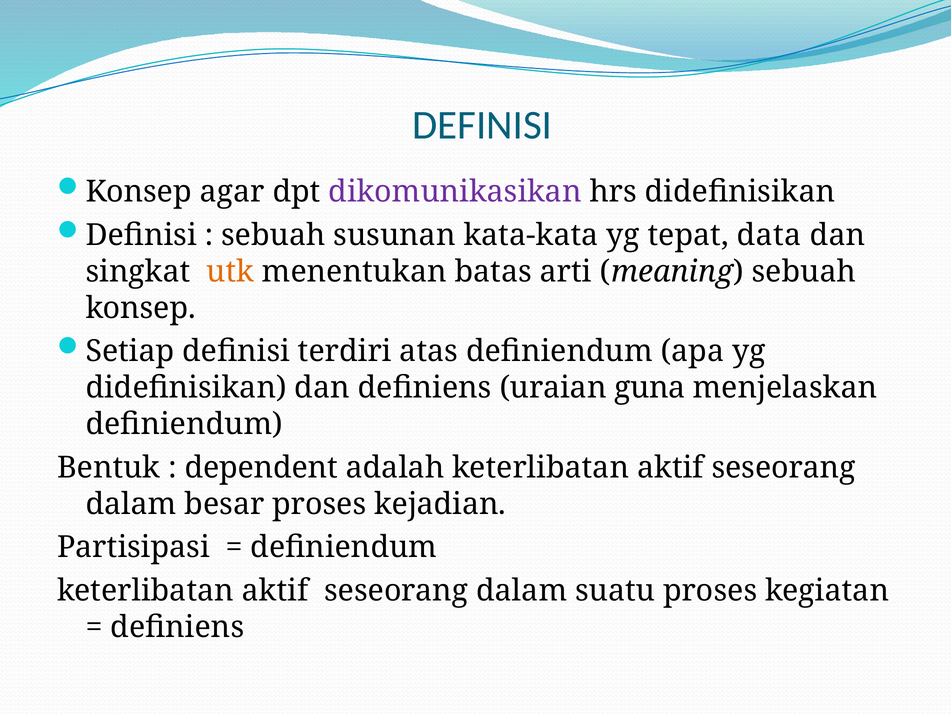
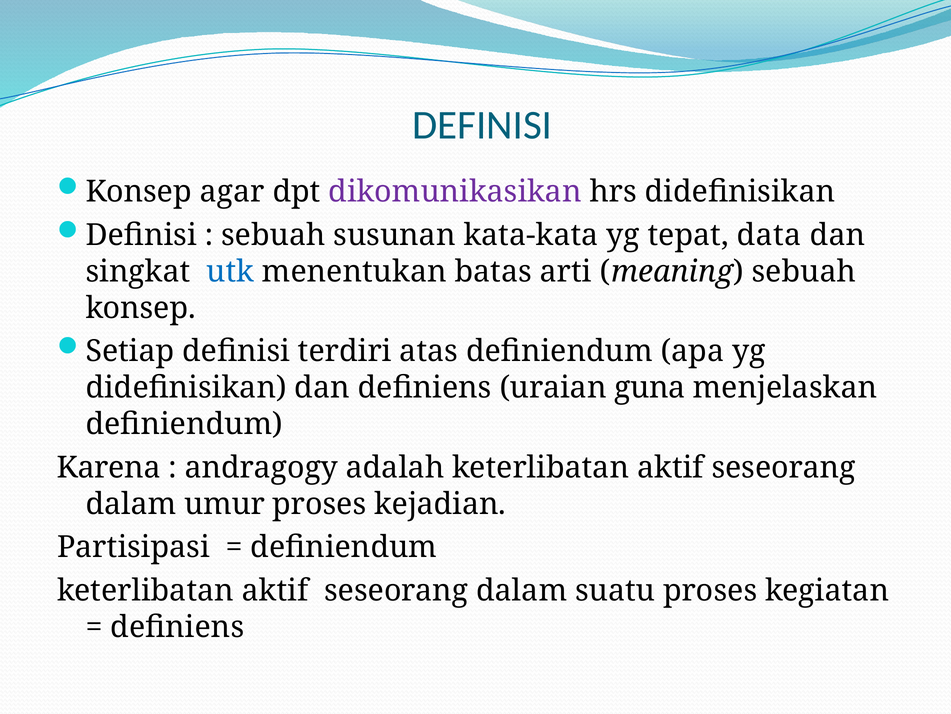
utk colour: orange -> blue (230, 271)
Bentuk: Bentuk -> Karena (109, 467)
dependent: dependent -> andragogy (261, 467)
besar: besar -> umur (225, 504)
